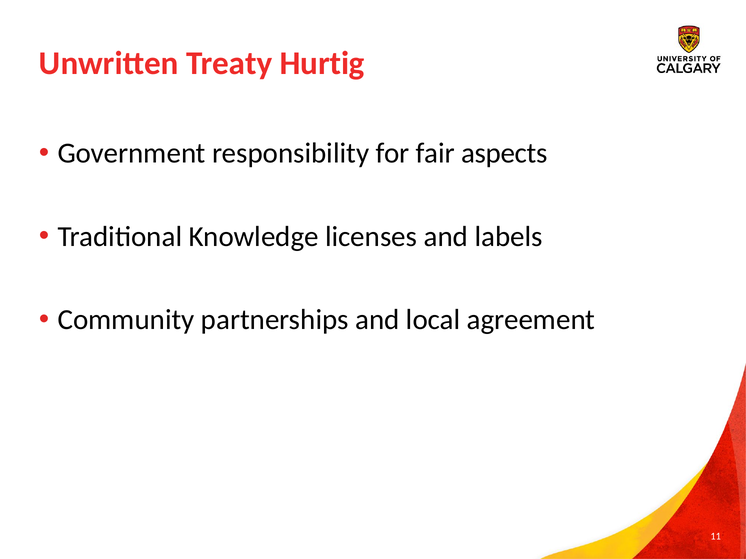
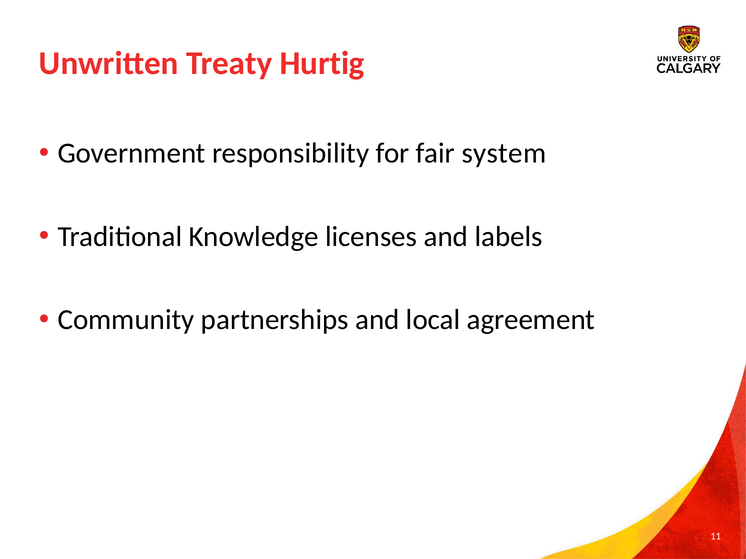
aspects: aspects -> system (504, 153)
